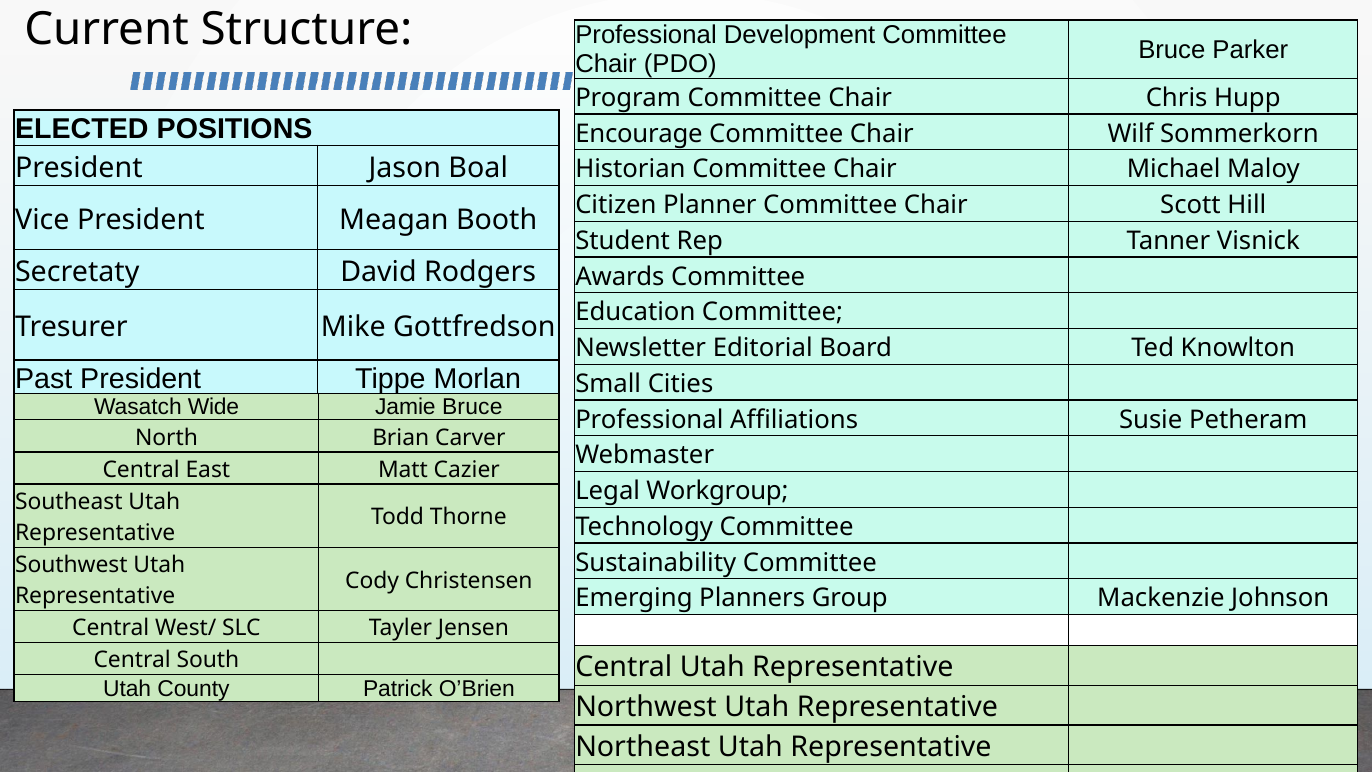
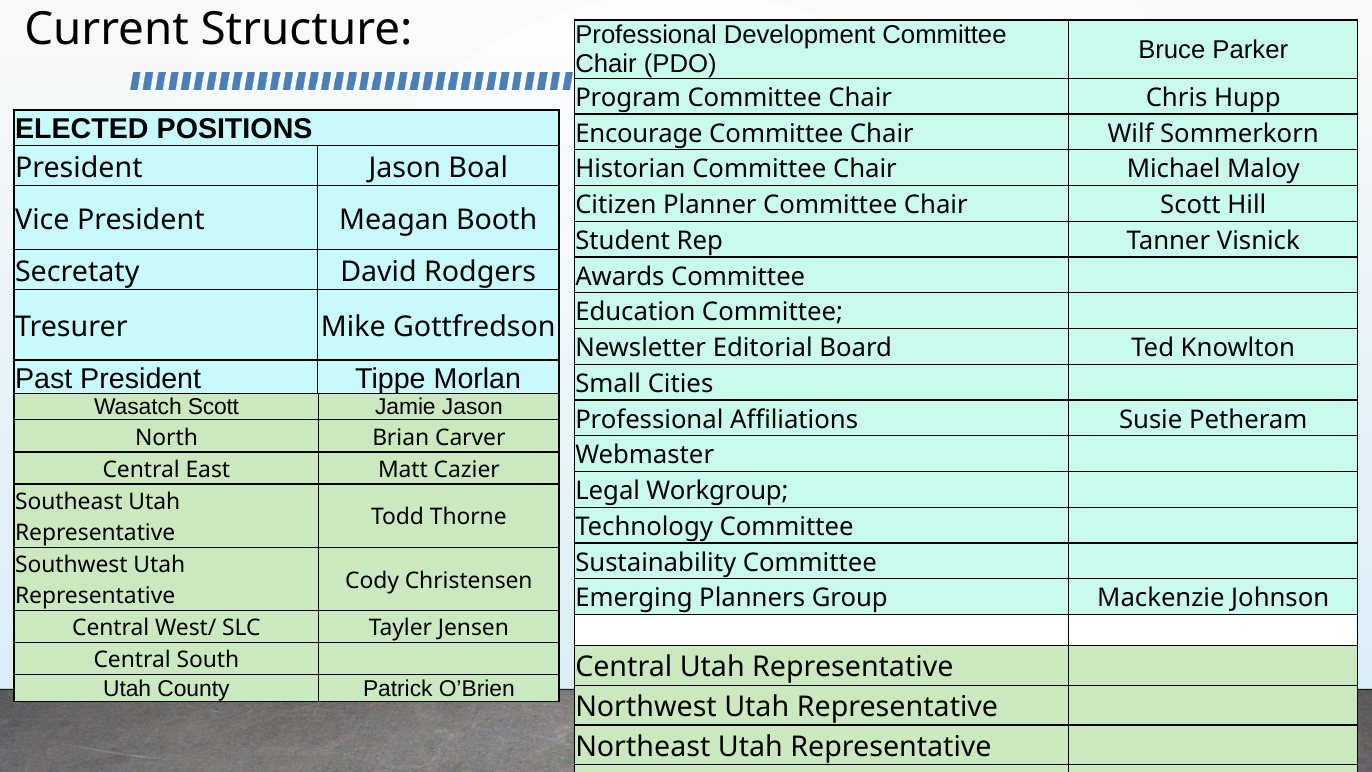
Wasatch Wide: Wide -> Scott (213, 407)
Jamie Bruce: Bruce -> Jason (472, 407)
